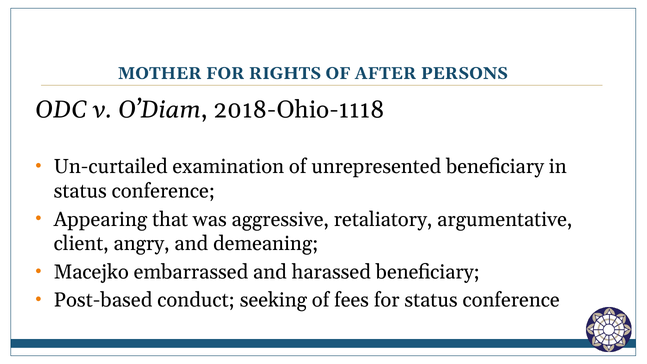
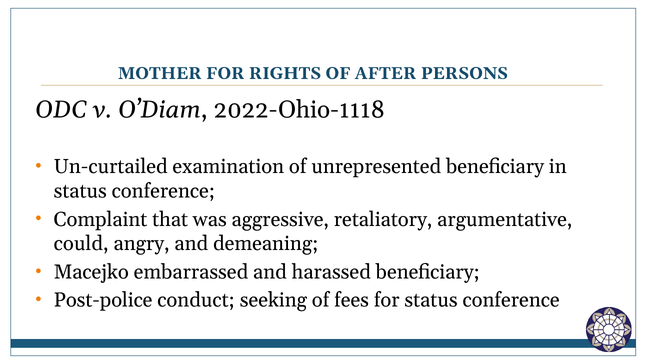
2018-Ohio-1118: 2018-Ohio-1118 -> 2022-Ohio-1118 (299, 110)
Appearing: Appearing -> Complaint (100, 219)
client: client -> could (81, 244)
Post-based: Post-based -> Post-police (103, 300)
